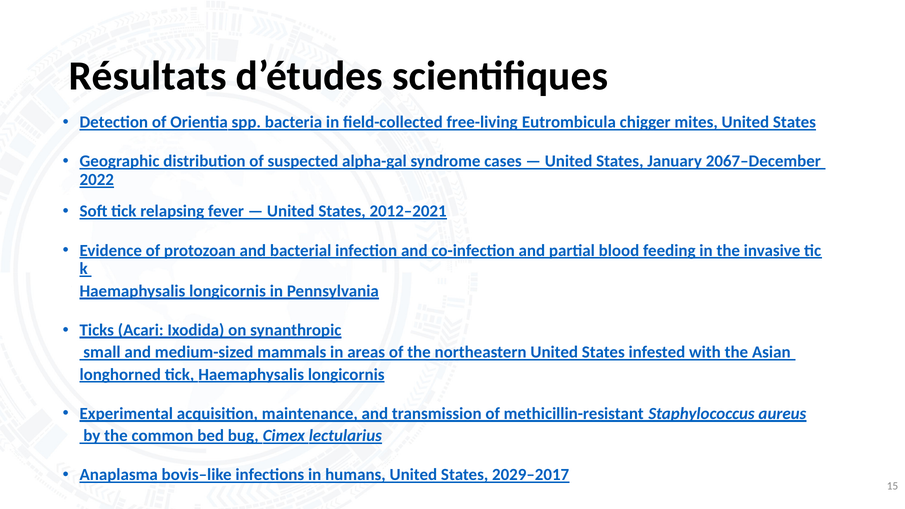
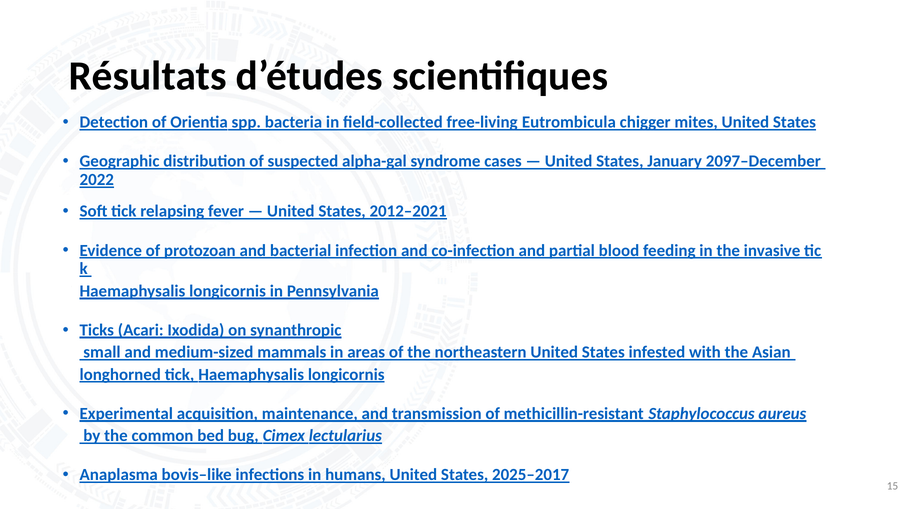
2067–December: 2067–December -> 2097–December (763, 161)
2029–2017: 2029–2017 -> 2025–2017 (531, 475)
